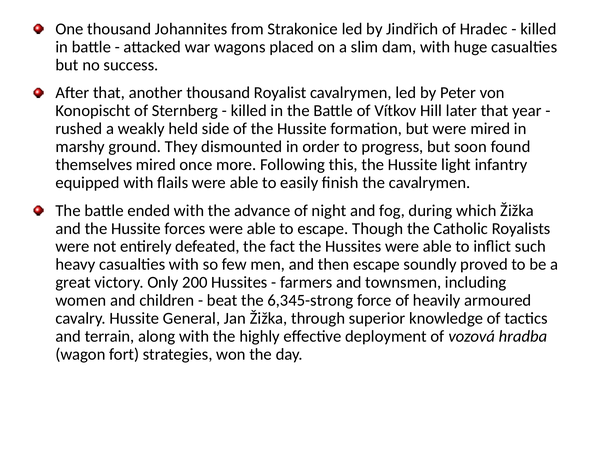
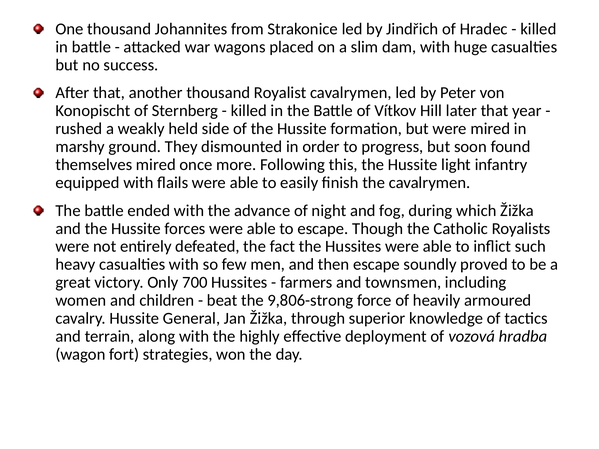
200: 200 -> 700 (195, 283)
6,345-strong: 6,345-strong -> 9,806-strong (310, 301)
